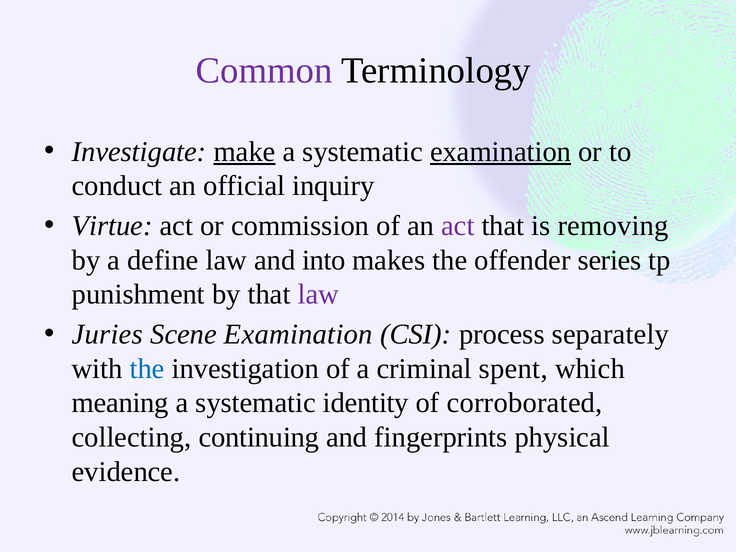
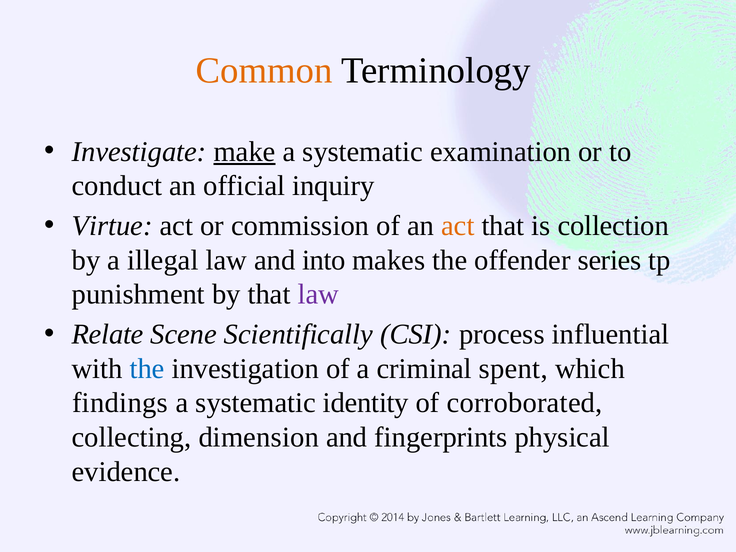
Common colour: purple -> orange (264, 71)
examination underline: present -> none (501, 152)
act colour: purple -> orange (458, 226)
removing: removing -> collection (613, 226)
define: define -> illegal (163, 260)
Juries: Juries -> Relate (108, 334)
Scene Examination: Examination -> Scientifically (298, 334)
separately: separately -> influential (610, 334)
meaning: meaning -> findings (120, 403)
continuing: continuing -> dimension (259, 437)
